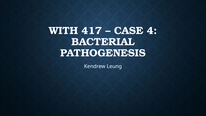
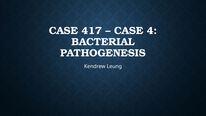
WITH: WITH -> CASE (63, 31)
